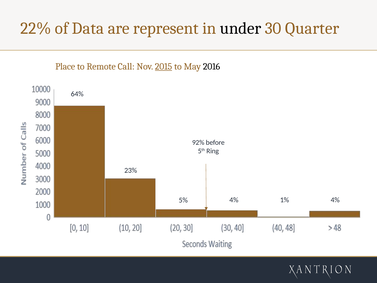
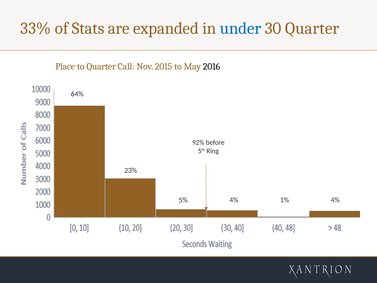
22%: 22% -> 33% (36, 28)
Data: Data -> Stats (88, 28)
represent: represent -> expanded (166, 28)
under colour: black -> blue (241, 28)
to Remote: Remote -> Quarter (101, 66)
2015 underline: present -> none (163, 66)
